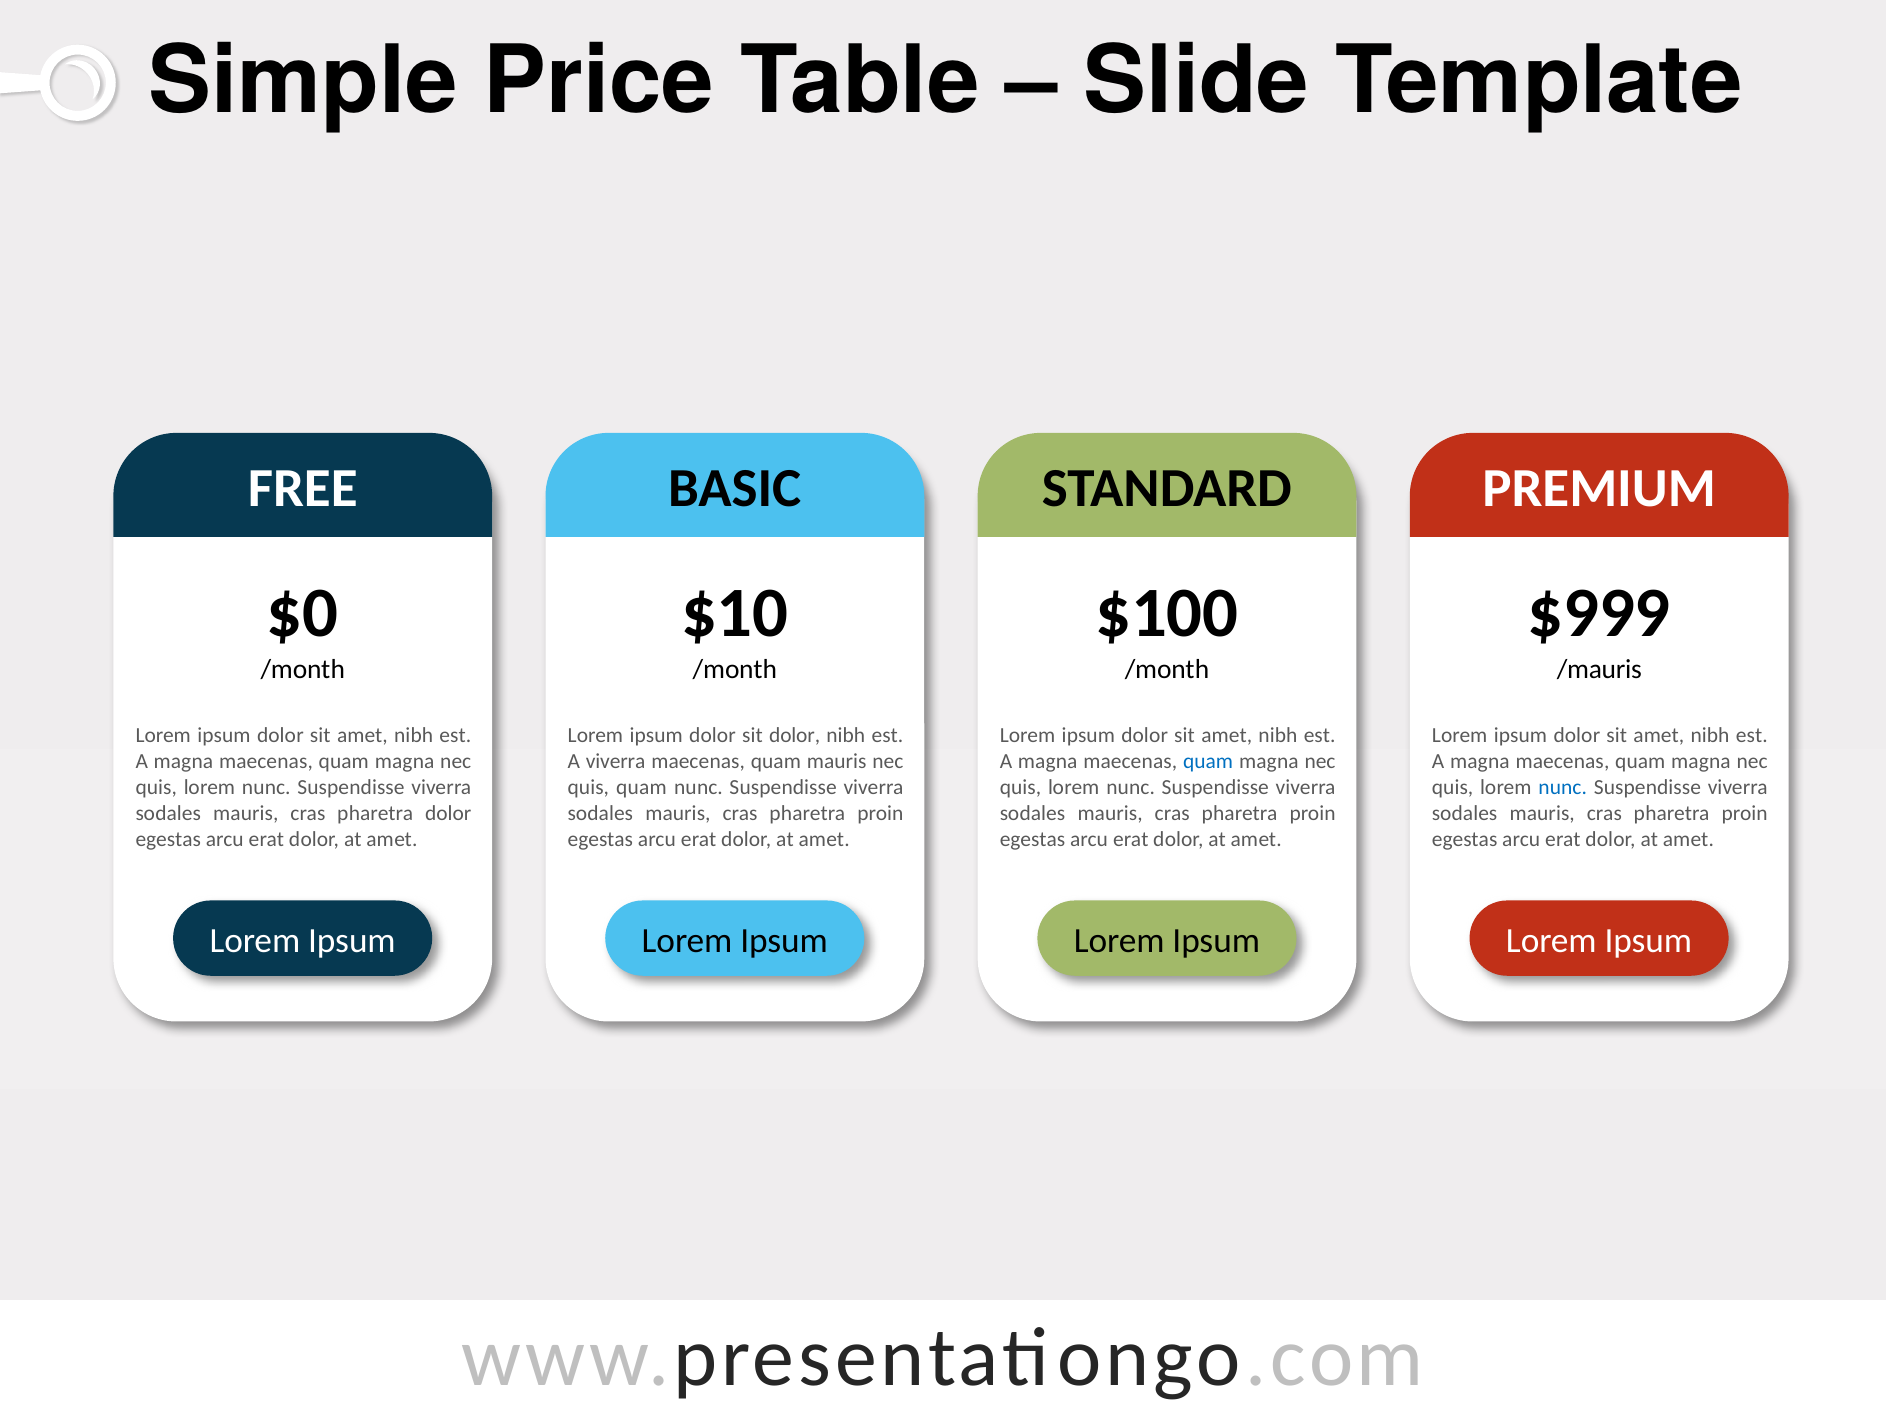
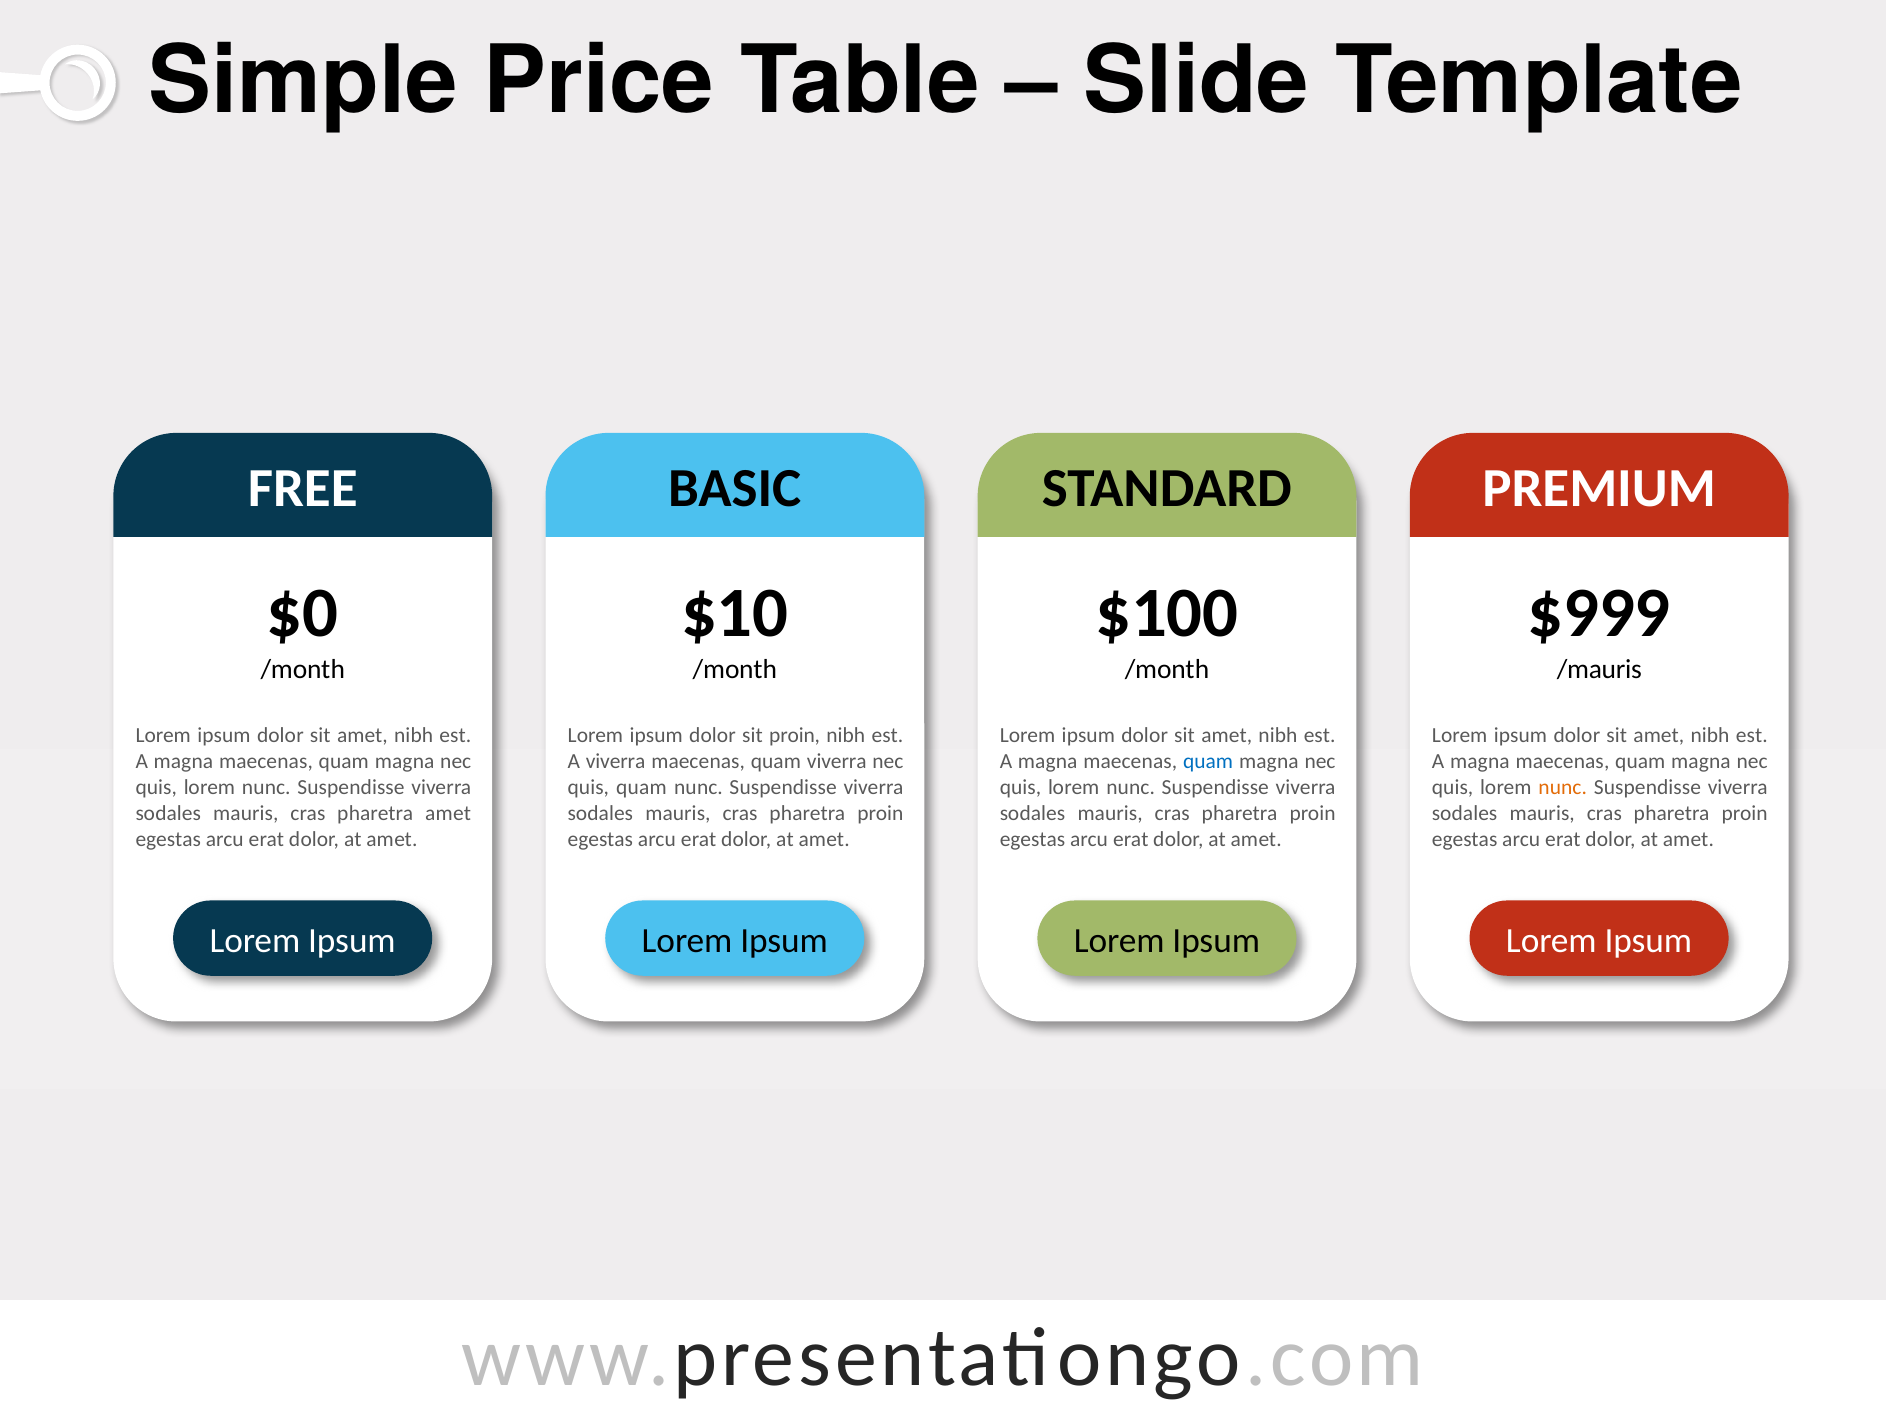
sit dolor: dolor -> proin (795, 736)
quam mauris: mauris -> viverra (837, 762)
nunc colour: blue -> orange (1563, 788)
pharetra dolor: dolor -> amet (448, 814)
